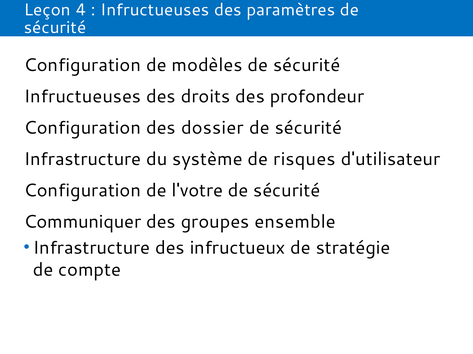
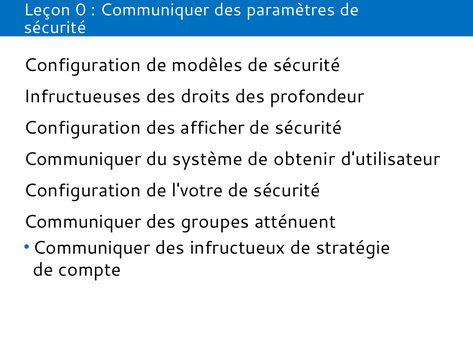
4: 4 -> 0 (81, 10)
Infructueuses: Infructueuses -> Communiquer (155, 10)
dossier: dossier -> afficher (213, 128)
Infrastructure: Infrastructure -> Communiquer (82, 159)
risques: risques -> obtenir (304, 159)
ensemble: ensemble -> atténuent (295, 222)
Infrastructure: Infrastructure -> Communiquer (91, 248)
